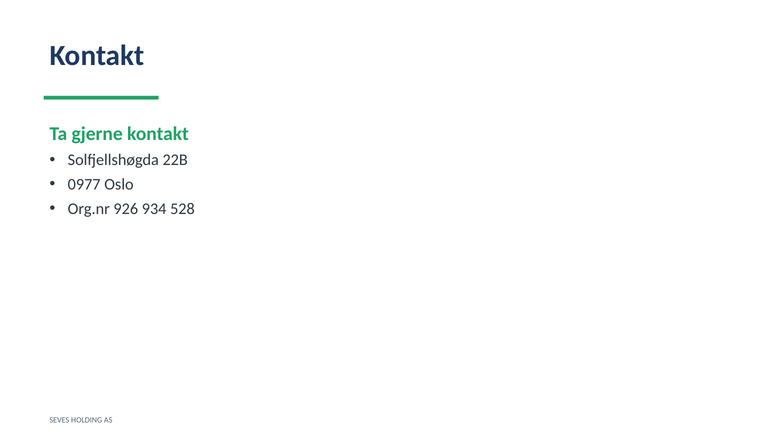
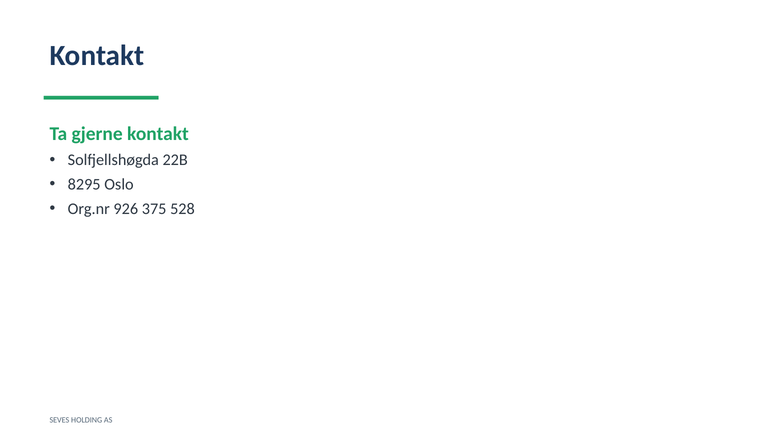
0977: 0977 -> 8295 (84, 184)
934: 934 -> 375 (154, 209)
